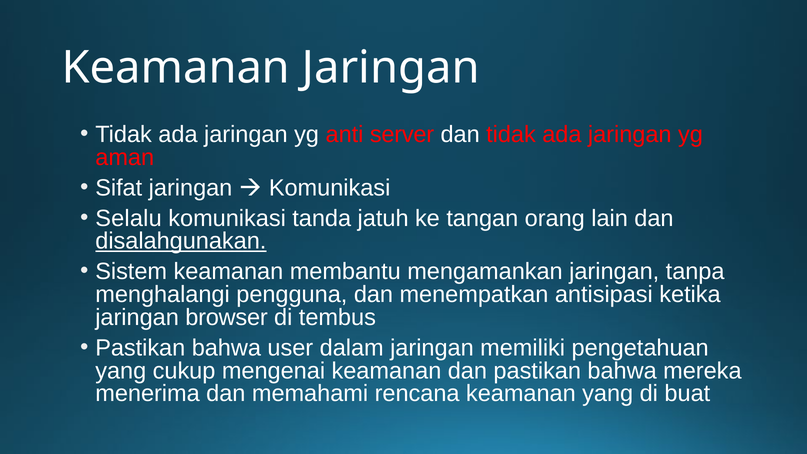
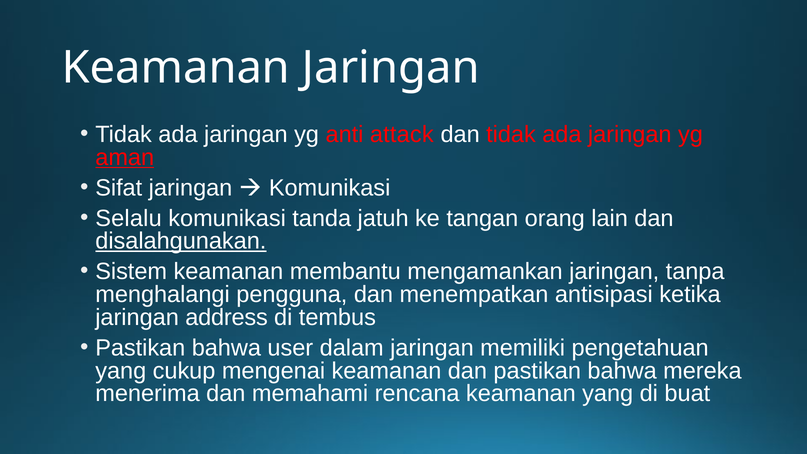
server: server -> attack (402, 134)
aman underline: none -> present (125, 157)
browser: browser -> address (227, 317)
